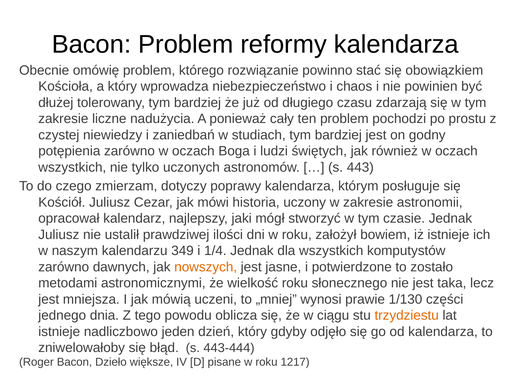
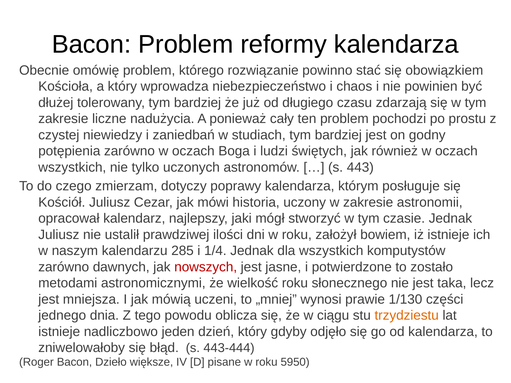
349: 349 -> 285 (183, 251)
nowszych colour: orange -> red (206, 267)
1217: 1217 -> 5950 (295, 362)
